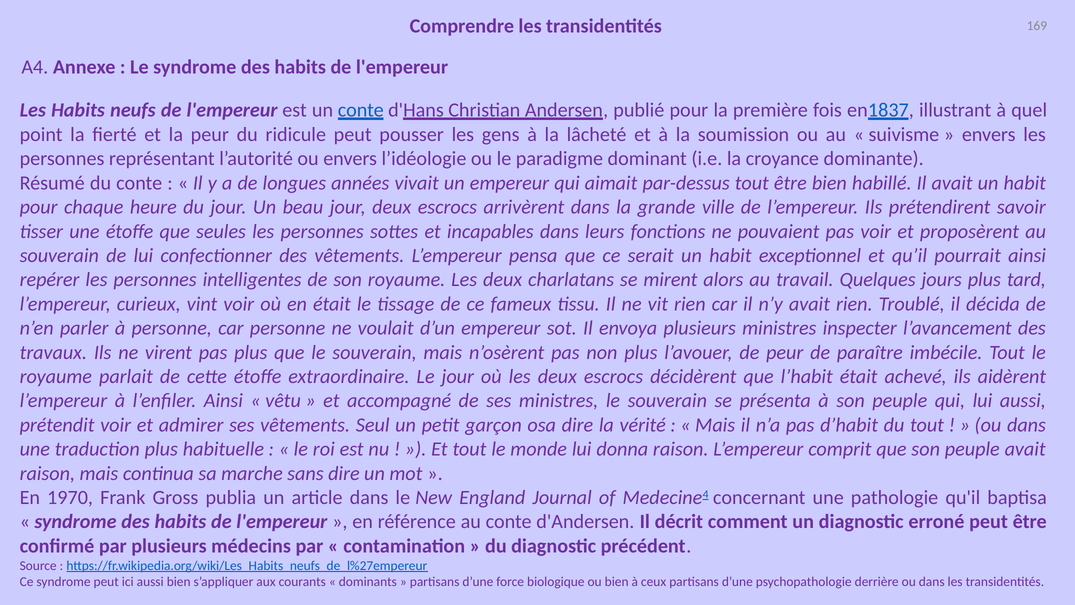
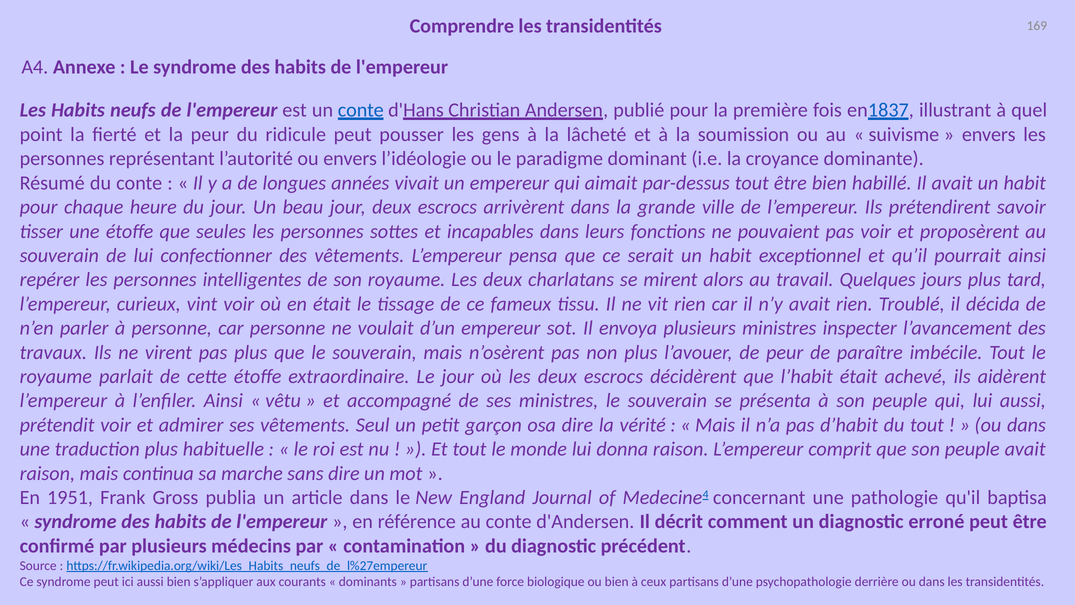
1970: 1970 -> 1951 (70, 497)
